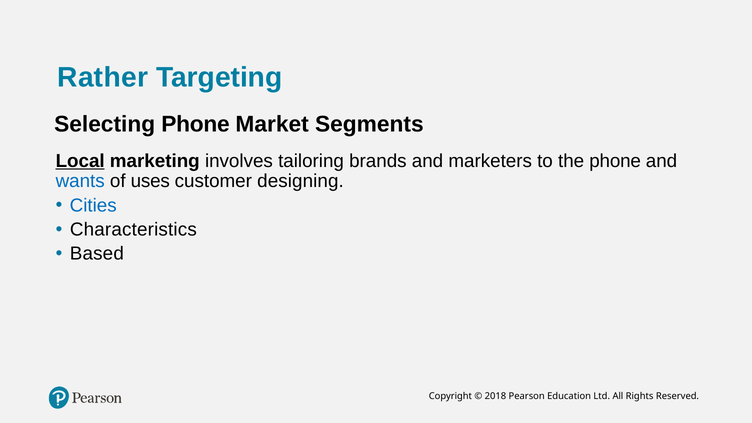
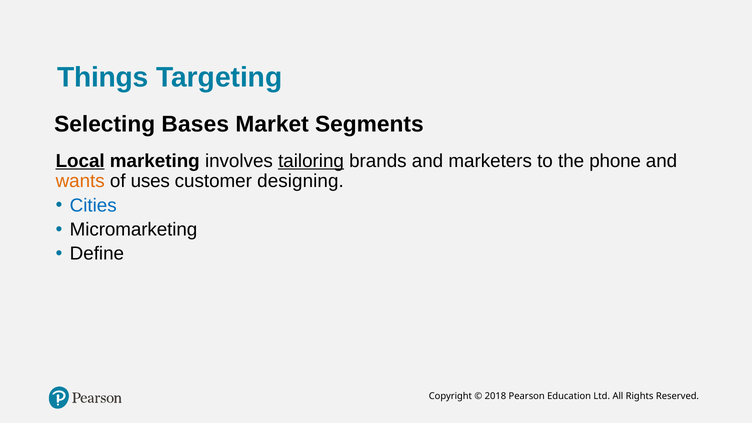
Rather: Rather -> Things (103, 77)
Selecting Phone: Phone -> Bases (195, 124)
tailoring underline: none -> present (311, 161)
wants colour: blue -> orange (80, 181)
Characteristics: Characteristics -> Micromarketing (134, 230)
Based: Based -> Define (97, 254)
